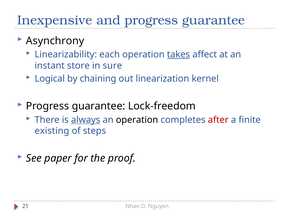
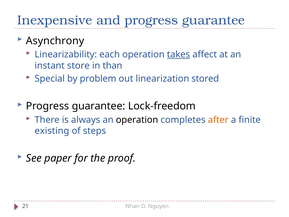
sure: sure -> than (112, 66)
Logical: Logical -> Special (50, 79)
chaining: chaining -> problem (98, 79)
kernel: kernel -> stored (205, 79)
always underline: present -> none (86, 120)
after colour: red -> orange (218, 120)
